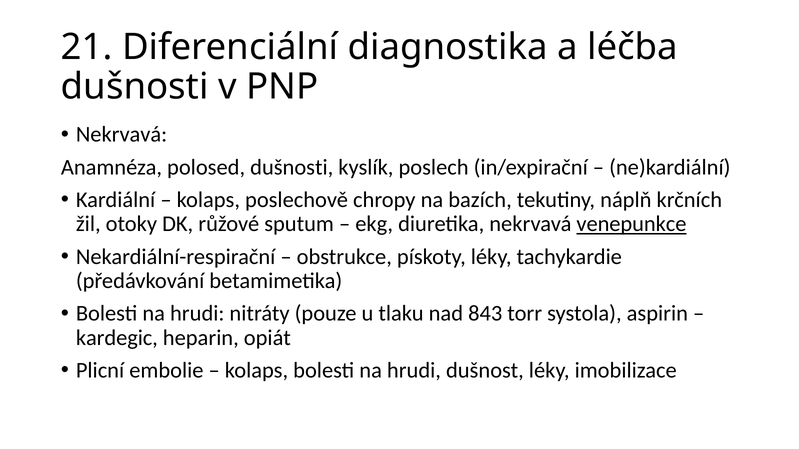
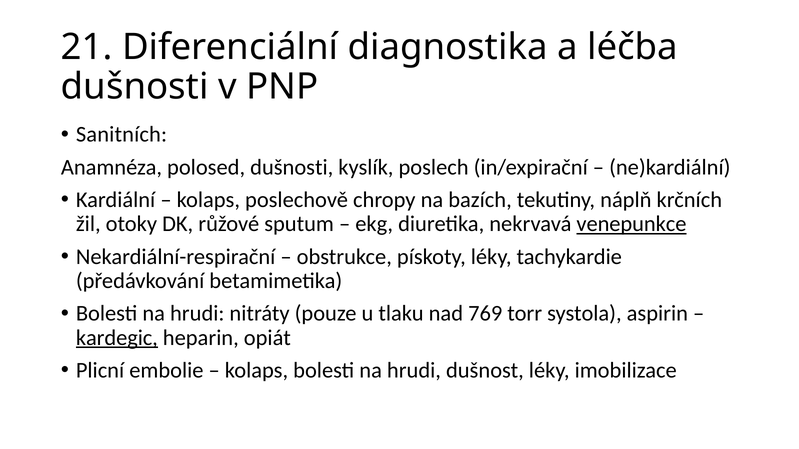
Nekrvavá: Nekrvavá -> Sanitních (121, 135)
843: 843 -> 769 (485, 314)
kardegic underline: none -> present (117, 338)
